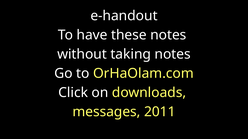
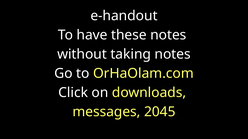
2011: 2011 -> 2045 (160, 112)
